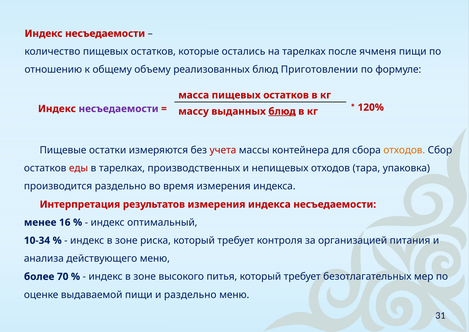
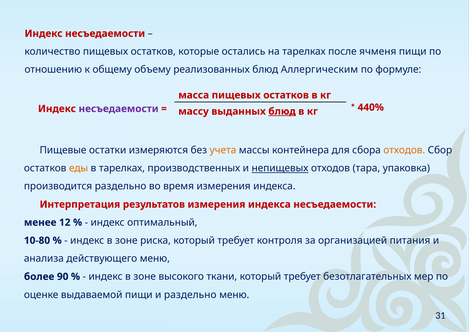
Приготовлении: Приготовлении -> Аллергическим (319, 70)
120%: 120% -> 440% (371, 107)
учета colour: red -> orange (223, 150)
еды colour: red -> orange (78, 168)
непищевых underline: none -> present (280, 168)
16: 16 -> 12 (65, 222)
10-34: 10-34 -> 10-80 (37, 240)
70: 70 -> 90 (63, 276)
питья: питья -> ткани (222, 276)
